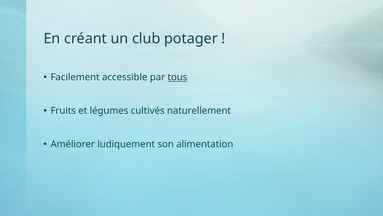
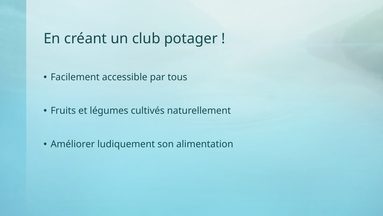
tous underline: present -> none (177, 77)
